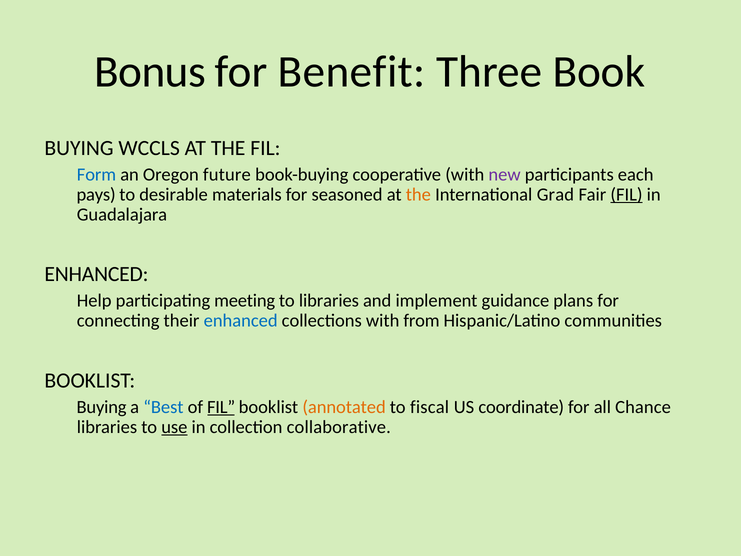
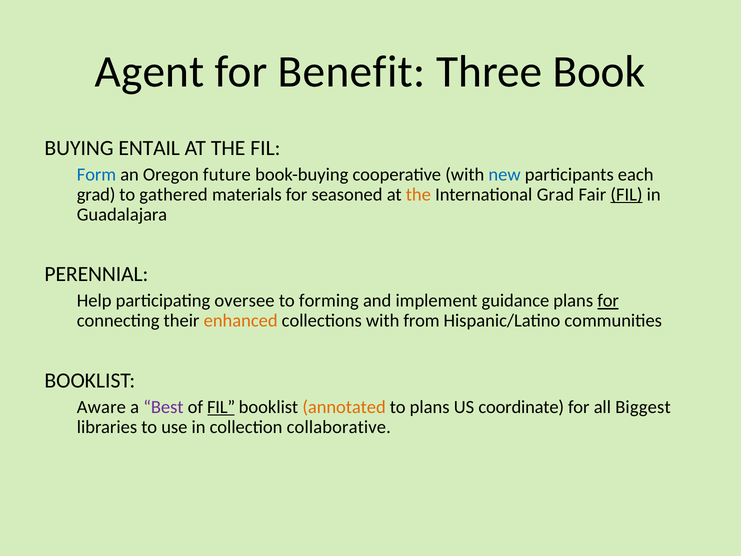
Bonus: Bonus -> Agent (150, 72)
WCCLS: WCCLS -> ENTAIL (149, 148)
new colour: purple -> blue (505, 174)
pays: pays -> grad (96, 194)
desirable: desirable -> gathered (174, 194)
ENHANCED: ENHANCED -> PERENNIAL (96, 274)
meeting: meeting -> oversee (244, 301)
to libraries: libraries -> forming (329, 301)
for underline: none -> present (608, 301)
enhanced colour: blue -> orange (241, 321)
Buying: Buying -> Aware (101, 407)
Best colour: blue -> purple (163, 407)
to fiscal: fiscal -> plans (430, 407)
Chance: Chance -> Biggest (643, 407)
use underline: present -> none (174, 427)
